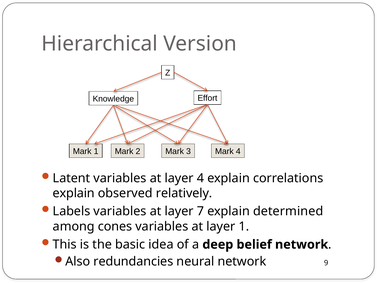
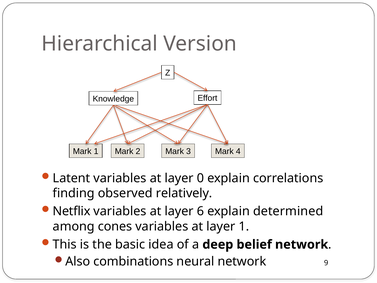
layer 4: 4 -> 0 (200, 178)
explain: explain -> finding (74, 193)
Labels: Labels -> Netflix (72, 211)
7: 7 -> 6 (200, 211)
redundancies: redundancies -> combinations (133, 261)
